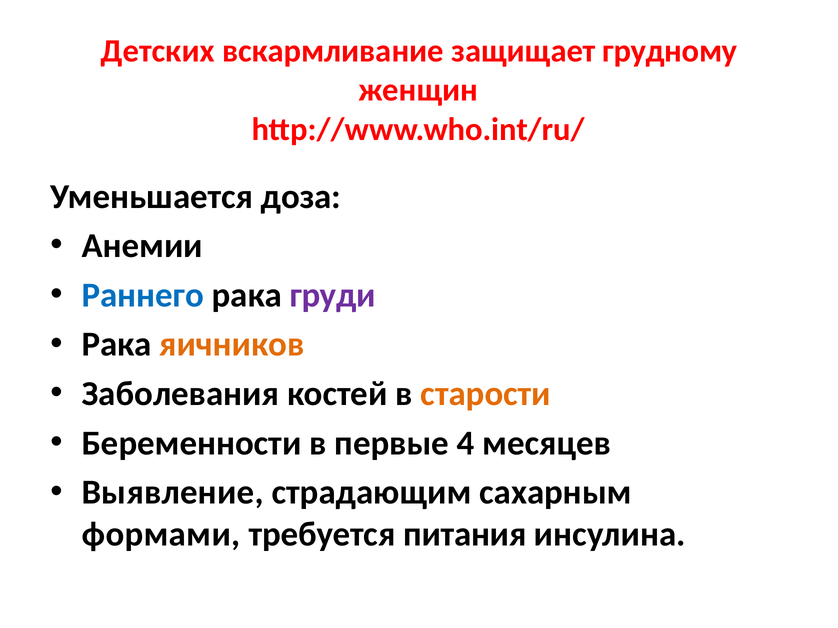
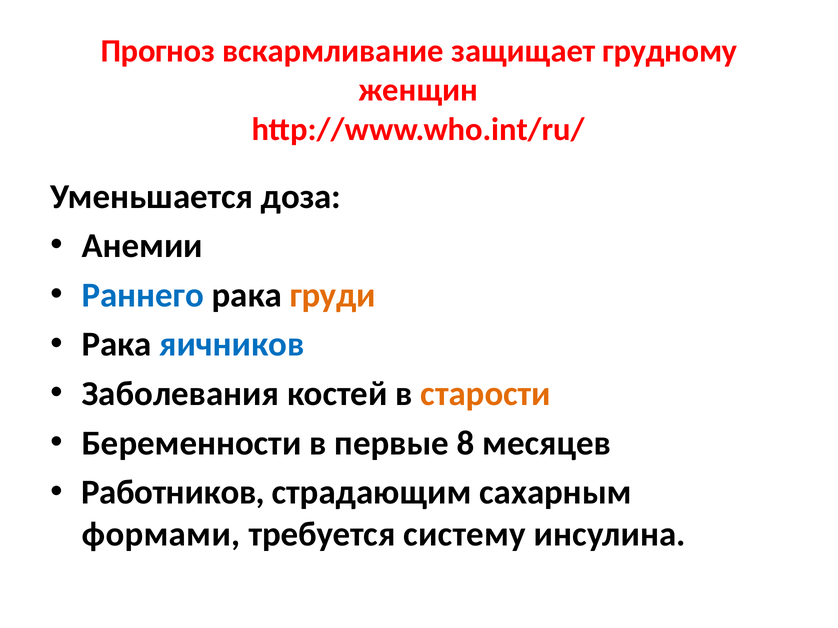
Детских: Детских -> Прогноз (158, 51)
груди colour: purple -> orange (333, 295)
яичников colour: orange -> blue (232, 345)
4: 4 -> 8 (466, 443)
Выявление: Выявление -> Работников (173, 493)
питания: питания -> систему (465, 535)
